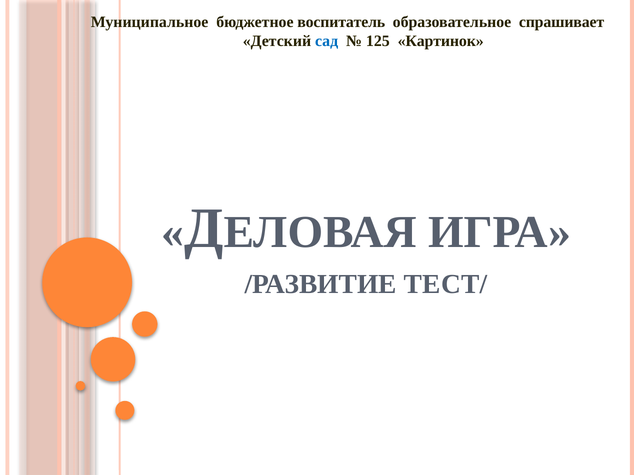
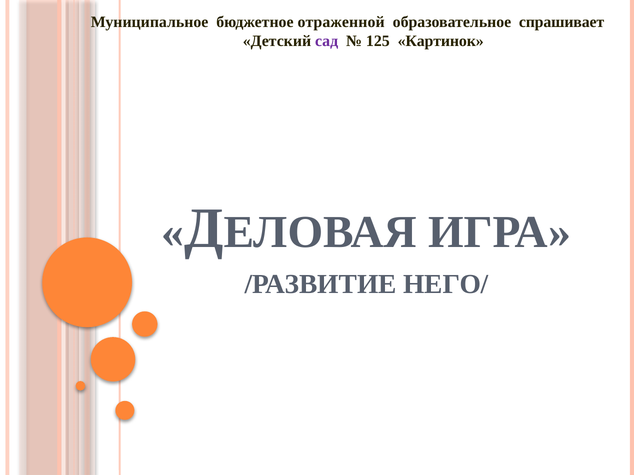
воспитатель: воспитатель -> отраженной (341, 22)
сад colour: blue -> purple (327, 41)
ТЕСТ/: ТЕСТ/ -> НЕГО/ (446, 284)
